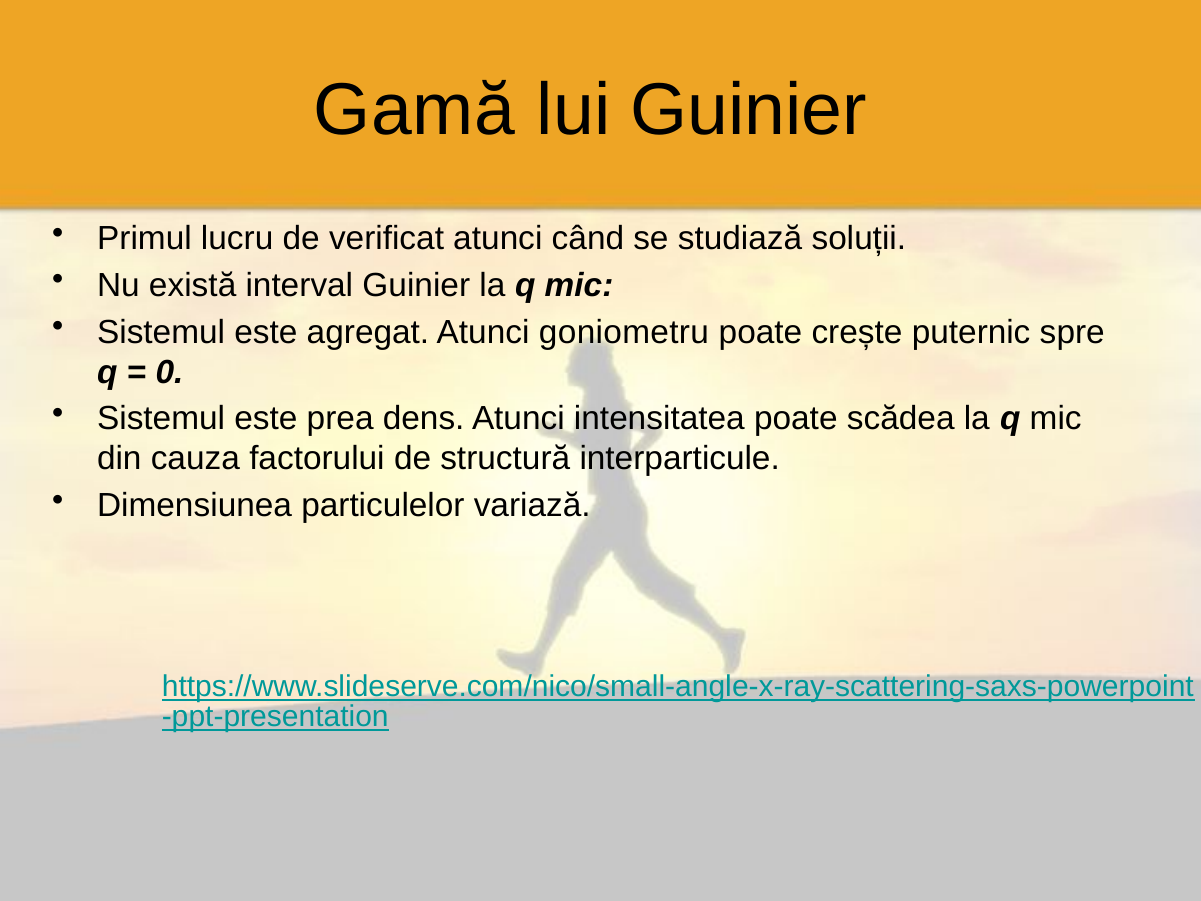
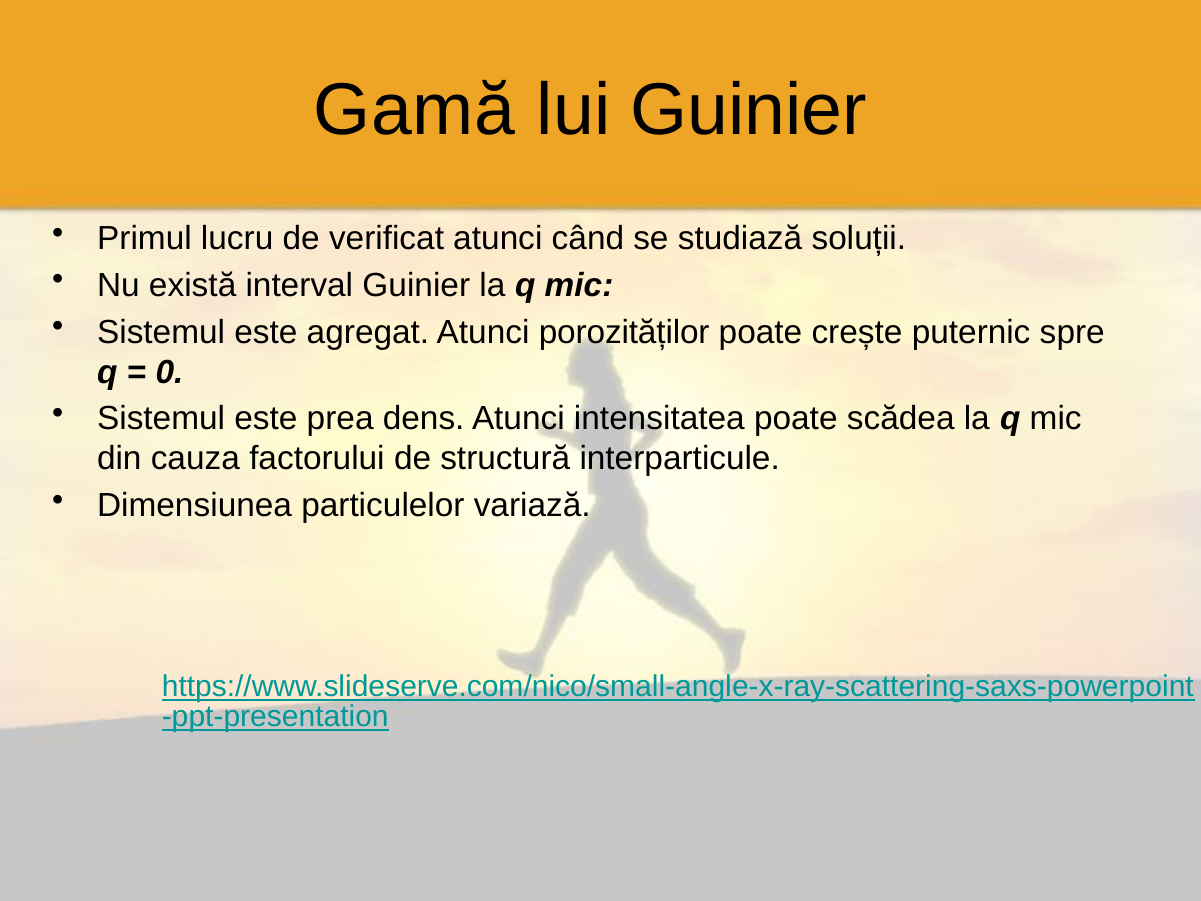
goniometru: goniometru -> porozităților (624, 332)
